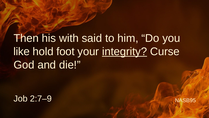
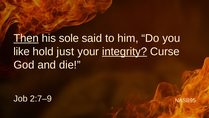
Then underline: none -> present (26, 38)
with: with -> sole (69, 38)
foot: foot -> just (65, 51)
